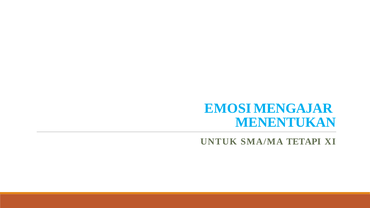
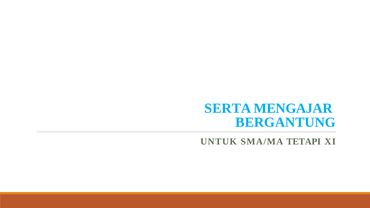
EMOSI: EMOSI -> SERTA (228, 108)
MENENTUKAN: MENENTUKAN -> BERGANTUNG (286, 122)
